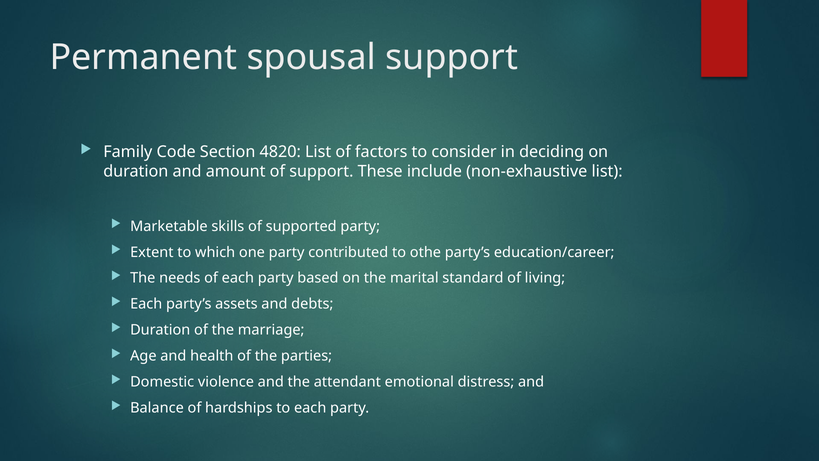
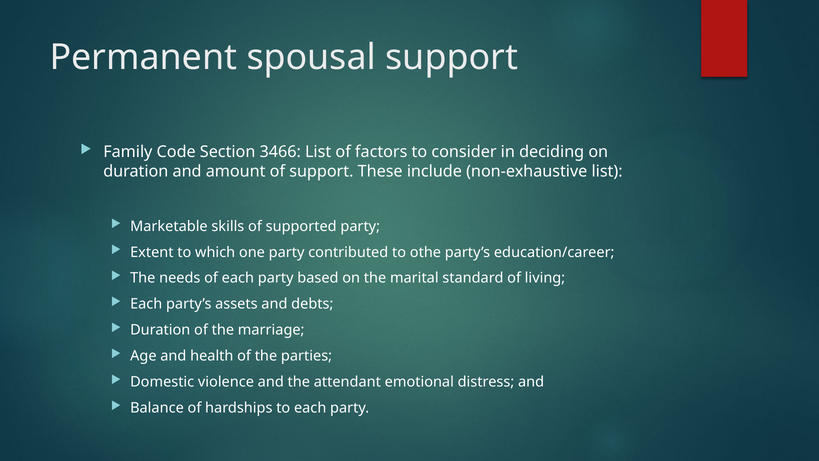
4820: 4820 -> 3466 (280, 152)
